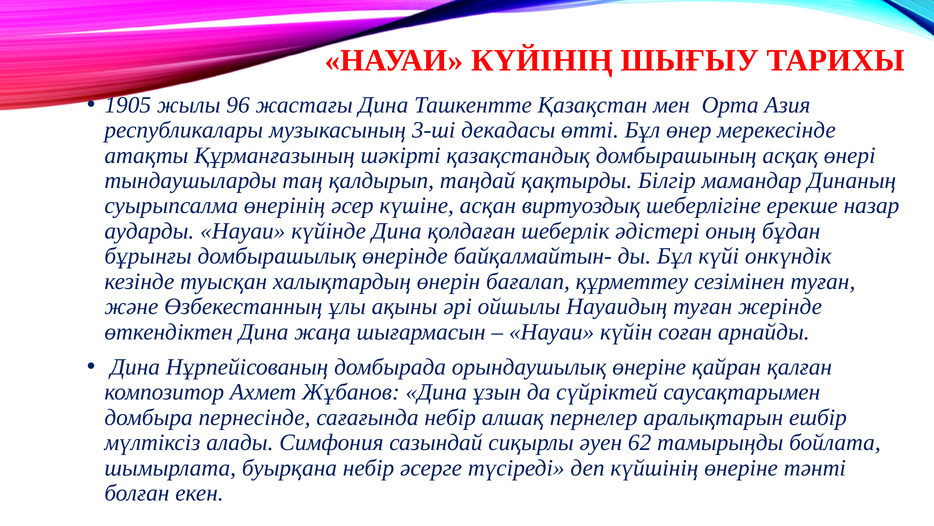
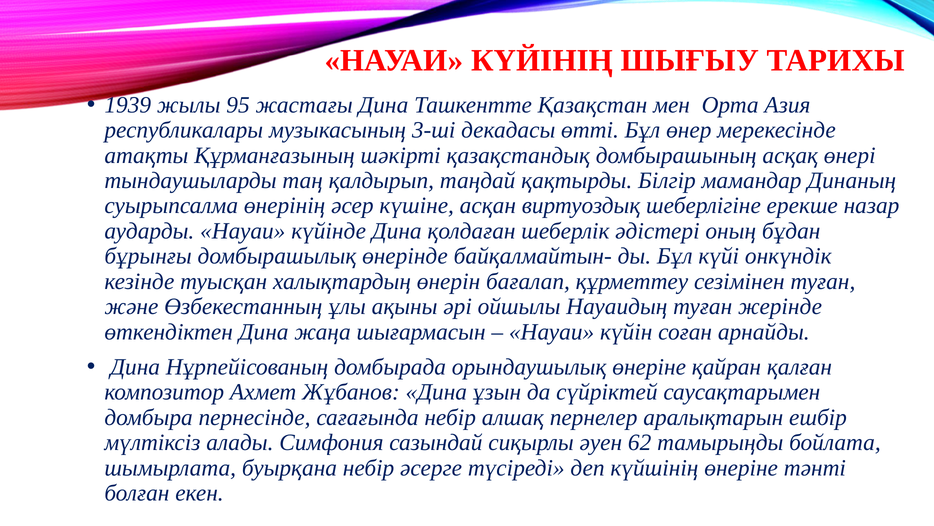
1905: 1905 -> 1939 (128, 105)
96: 96 -> 95 (238, 105)
